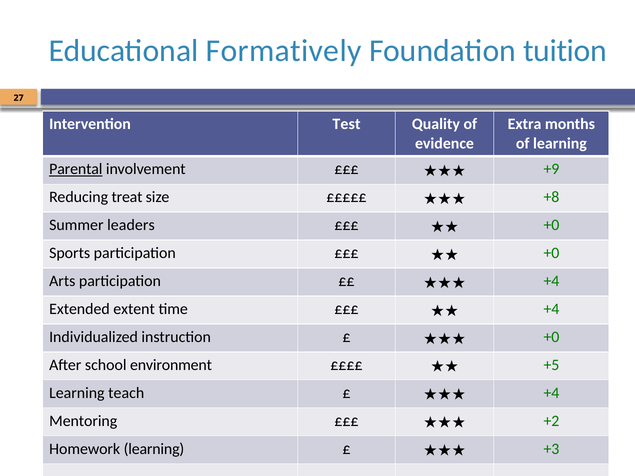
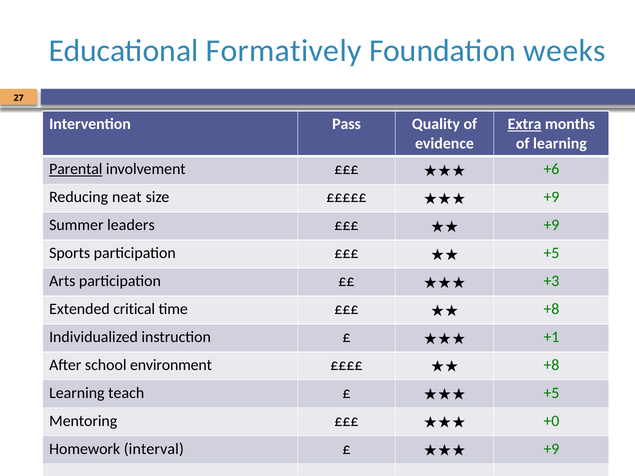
tuition: tuition -> weeks (565, 51)
Test: Test -> Pass (347, 124)
Extra underline: none -> present (525, 124)
+9: +9 -> +6 (551, 169)
treat: treat -> neat (127, 197)
+8: +8 -> +9 (551, 197)
+0: +0 -> +9 (551, 225)
+0: +0 -> +5 (551, 253)
+4: +4 -> +3 (551, 281)
extent: extent -> critical (134, 309)
+4: +4 -> +8 (551, 309)
+0: +0 -> +1 (551, 337)
+5: +5 -> +8 (551, 365)
+4: +4 -> +5 (551, 393)
+2: +2 -> +0 (551, 421)
Homework learning: learning -> interval (154, 449)
+3: +3 -> +9 (551, 449)
